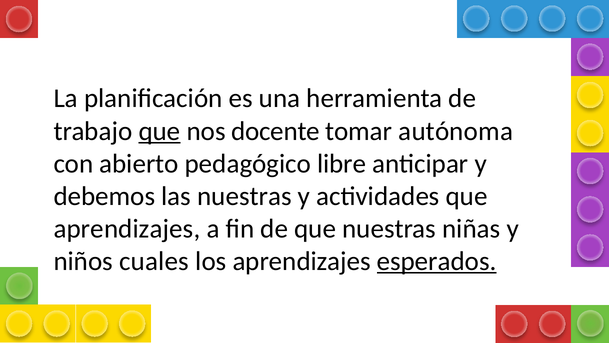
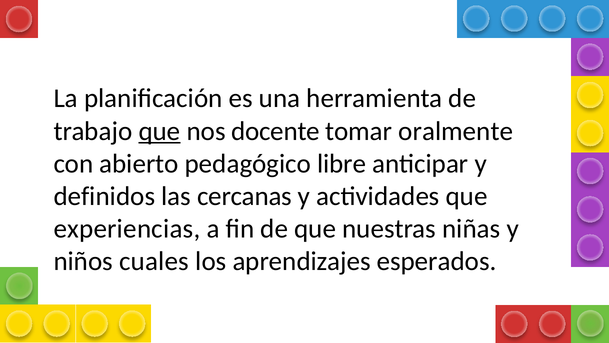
autónoma: autónoma -> oralmente (456, 131)
debemos: debemos -> definidos (104, 196)
las nuestras: nuestras -> cercanas (245, 196)
aprendizajes: aprendizajes -> experiencias (127, 228)
esperados underline: present -> none (437, 261)
